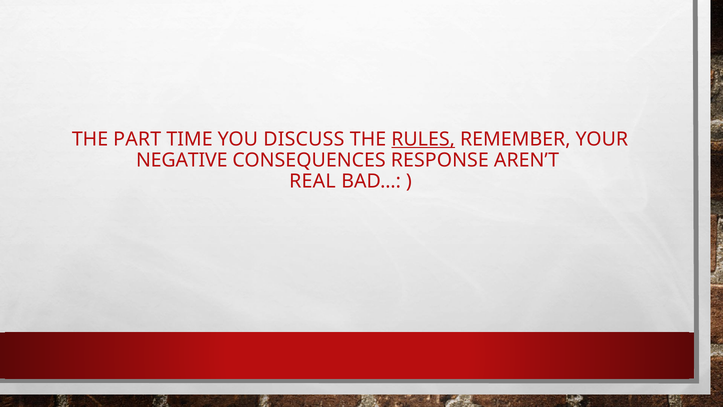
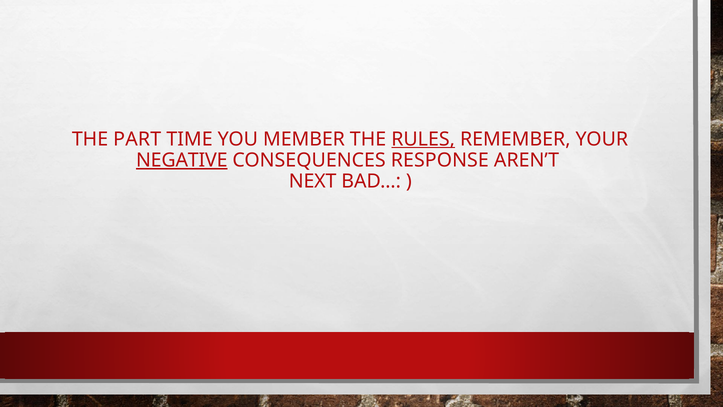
DISCUSS: DISCUSS -> MEMBER (304, 139)
NEGATIVE underline: none -> present (182, 160)
REAL: REAL -> NEXT (313, 181)
